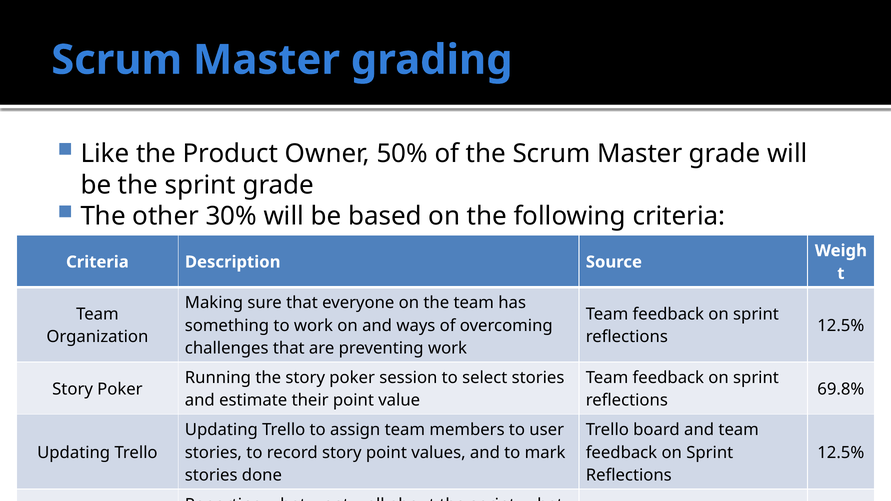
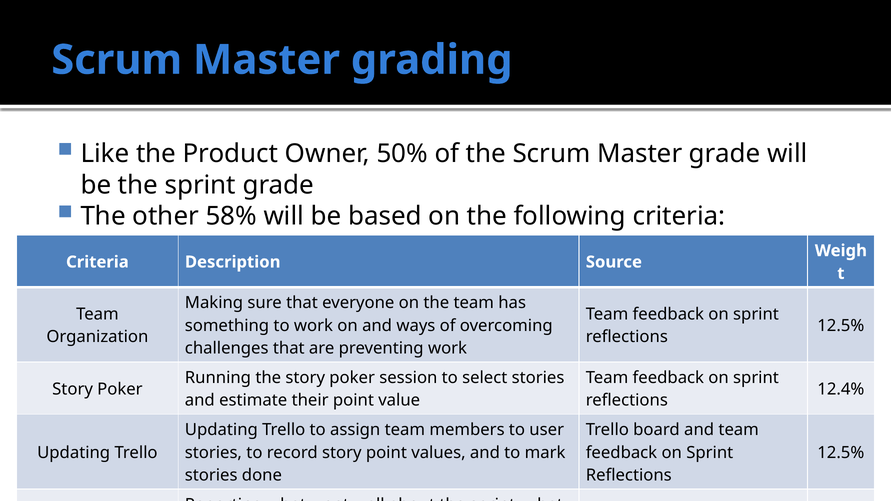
30%: 30% -> 58% (231, 216)
69.8%: 69.8% -> 12.4% (841, 389)
